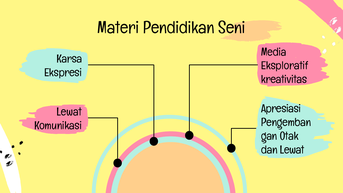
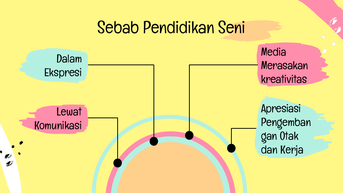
Materi: Materi -> Sebab (118, 28)
Karsa: Karsa -> Dalam (69, 59)
Eksploratif: Eksploratif -> Merasakan (285, 66)
dan Lewat: Lewat -> Kerja (292, 150)
